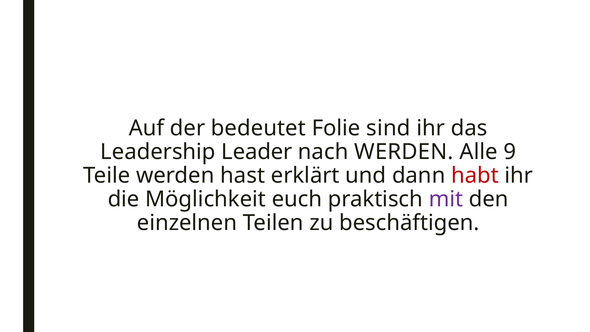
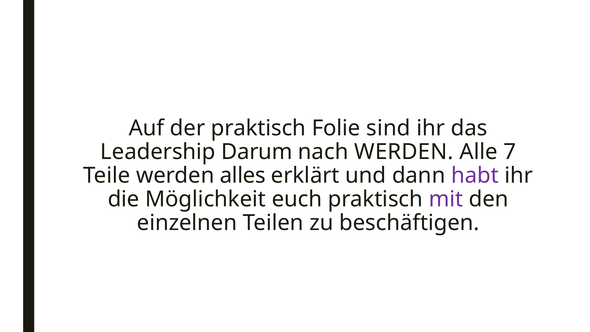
der bedeutet: bedeutet -> praktisch (258, 128)
Leader: Leader -> Darum (257, 152)
9: 9 -> 7 (510, 152)
hast: hast -> alles (243, 175)
habt colour: red -> purple (475, 175)
